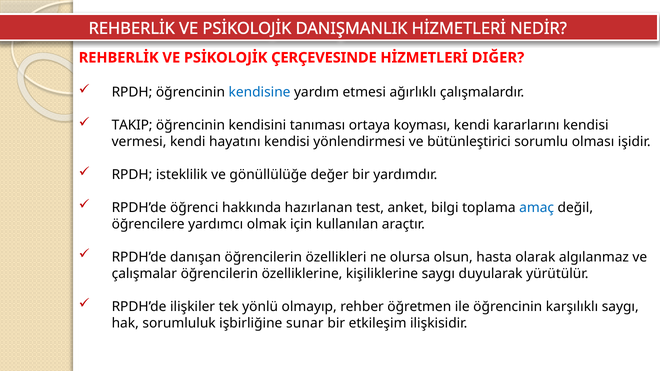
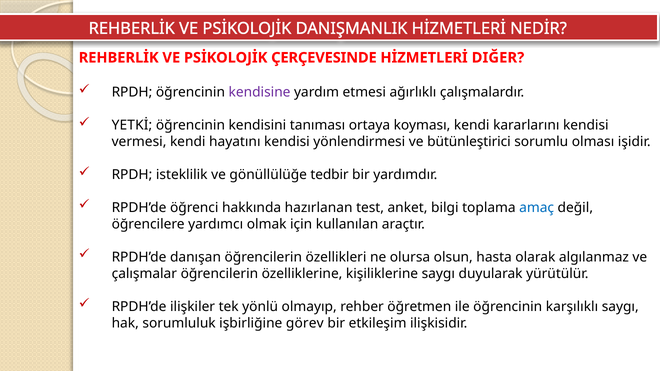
kendisine colour: blue -> purple (260, 92)
TAKIP: TAKIP -> YETKİ (132, 125)
değer: değer -> tedbir (330, 175)
sunar: sunar -> görev (305, 323)
